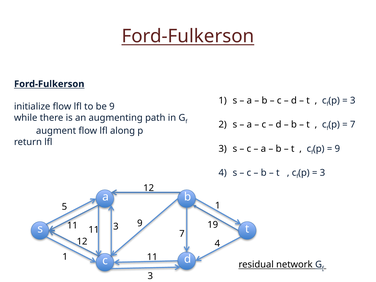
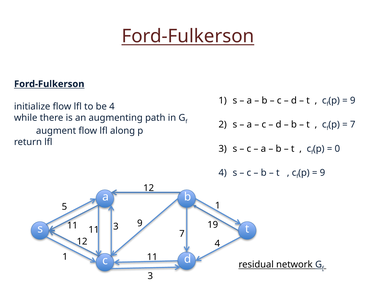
3: 3 -> 9 (353, 100)
be 9: 9 -> 4 (112, 107)
9: 9 -> 0 (337, 149)
3: 3 -> 9 (322, 173)
